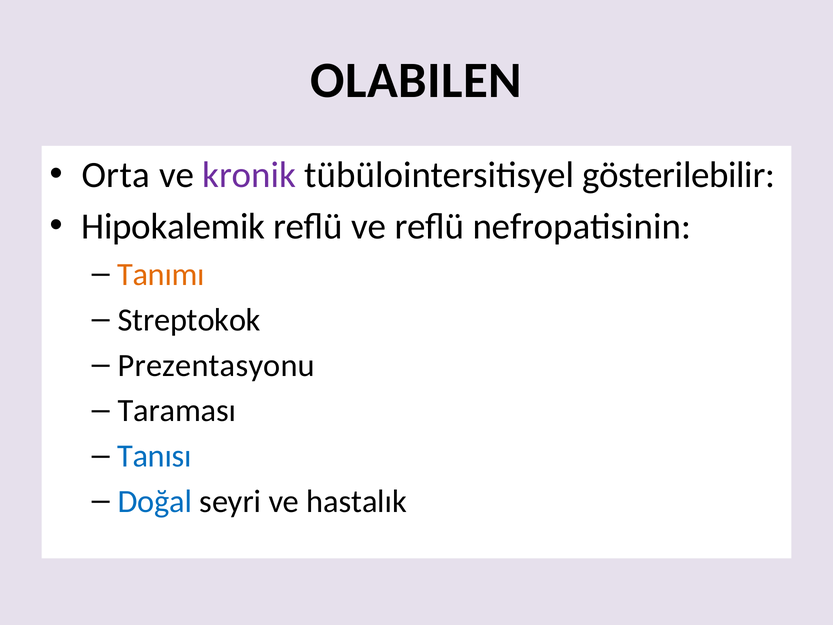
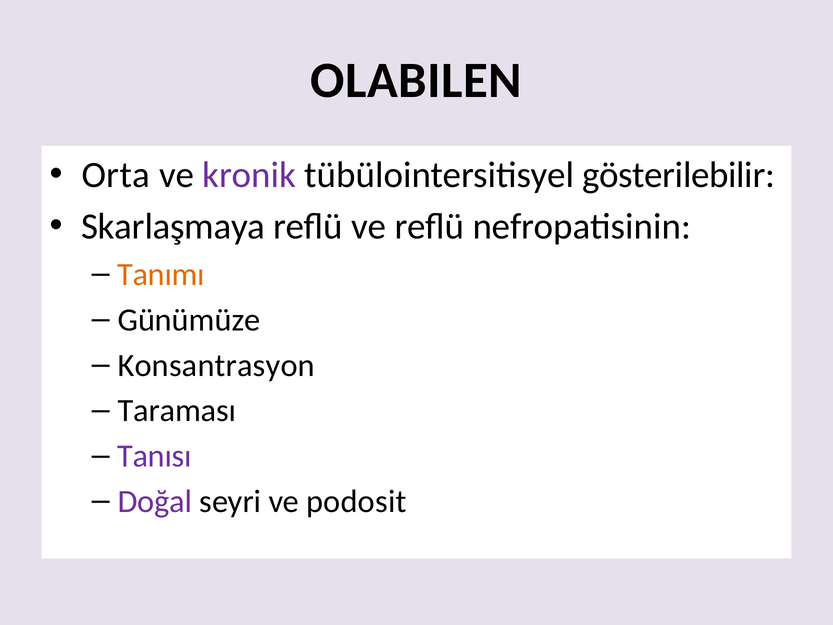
Hipokalemik: Hipokalemik -> Skarlaşmaya (173, 227)
Streptokok: Streptokok -> Günümüze (189, 320)
Prezentasyonu: Prezentasyonu -> Konsantrasyon (216, 365)
Tanısı colour: blue -> purple (154, 456)
Doğal colour: blue -> purple (155, 501)
hastalık: hastalık -> podosit (356, 501)
